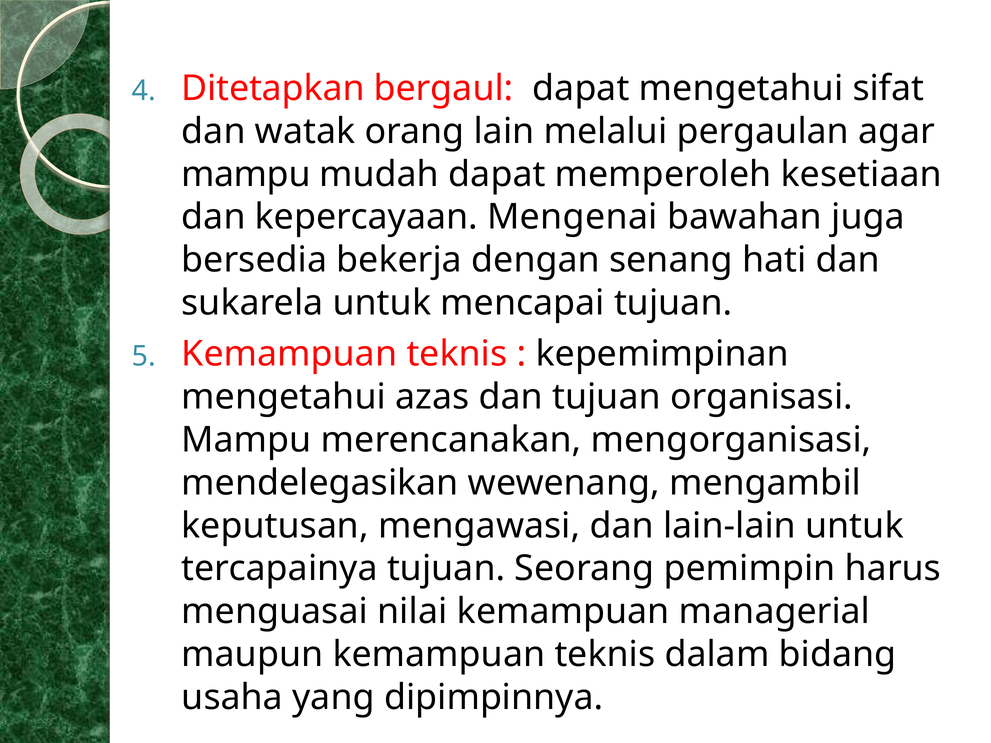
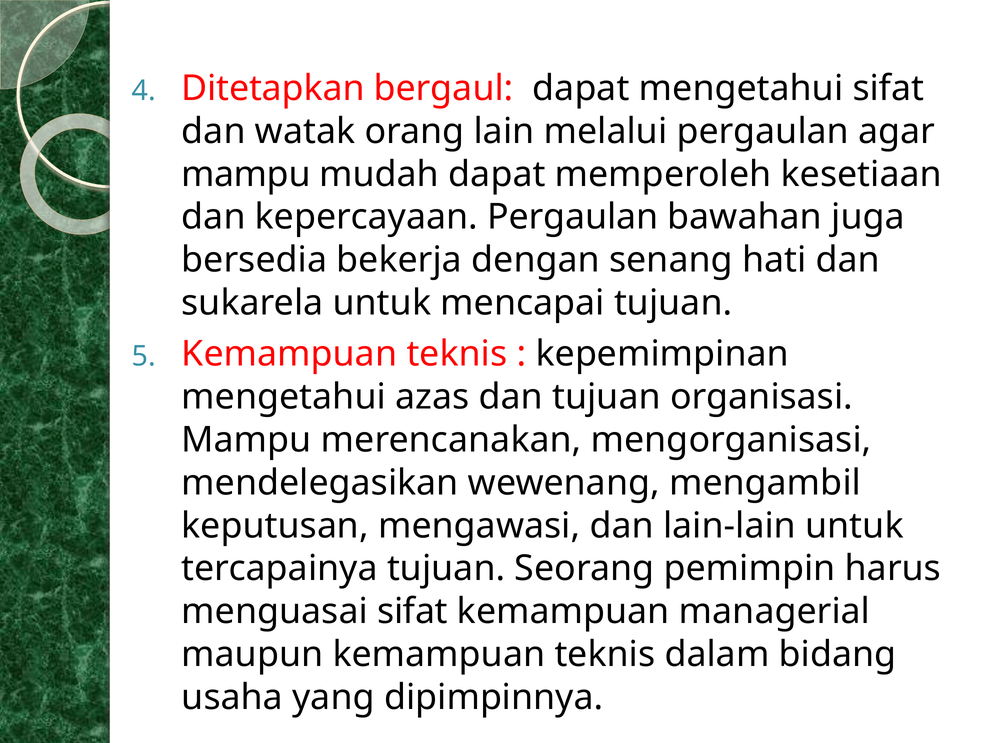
kepercayaan Mengenai: Mengenai -> Pergaulan (573, 217)
menguasai nilai: nilai -> sifat (412, 612)
